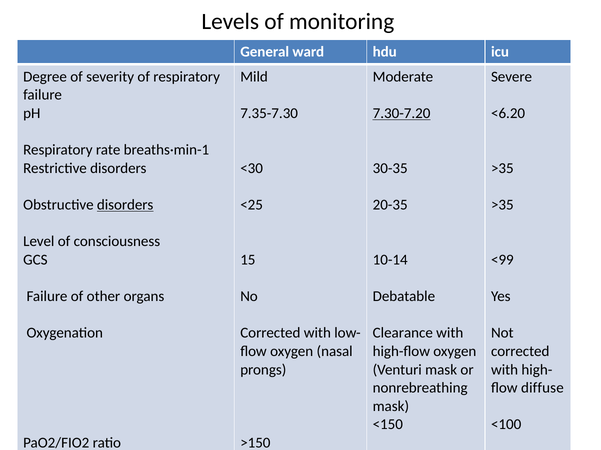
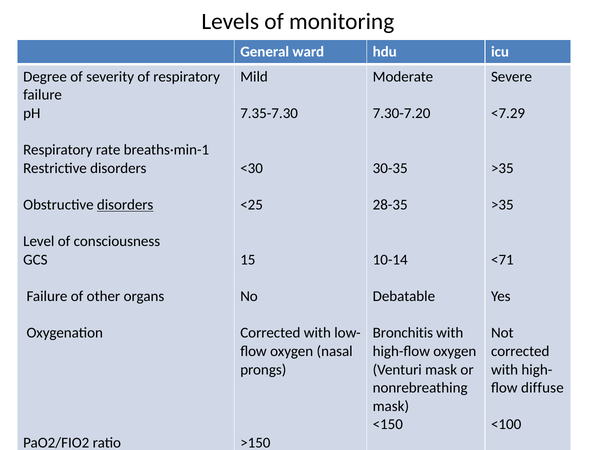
7.30-7.20 underline: present -> none (402, 113)
<6.20: <6.20 -> <7.29 (508, 113)
20-35: 20-35 -> 28-35 (390, 205)
<99: <99 -> <71 (502, 260)
Clearance: Clearance -> Bronchitis (403, 333)
